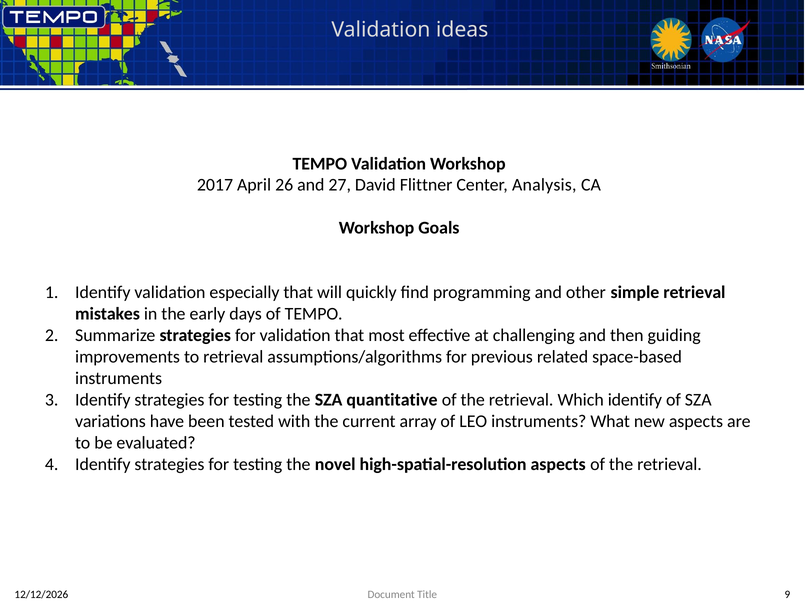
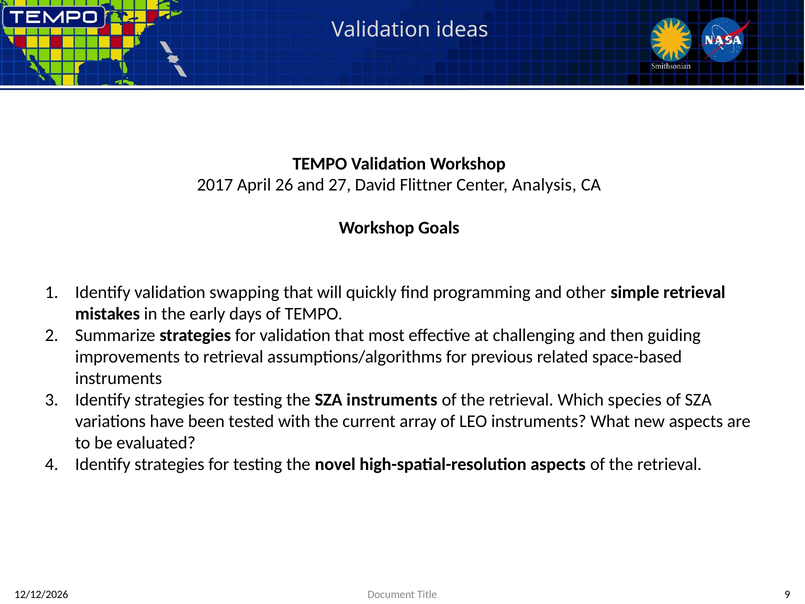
especially: especially -> swapping (244, 292)
SZA quantitative: quantitative -> instruments (392, 400)
Which identify: identify -> species (635, 400)
